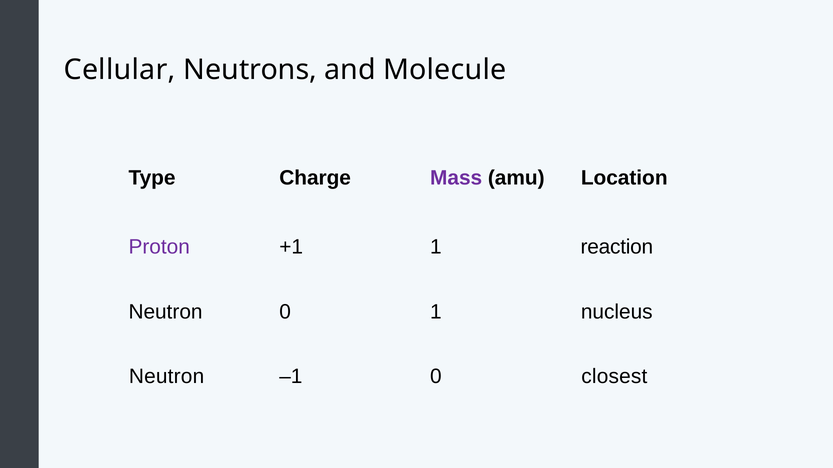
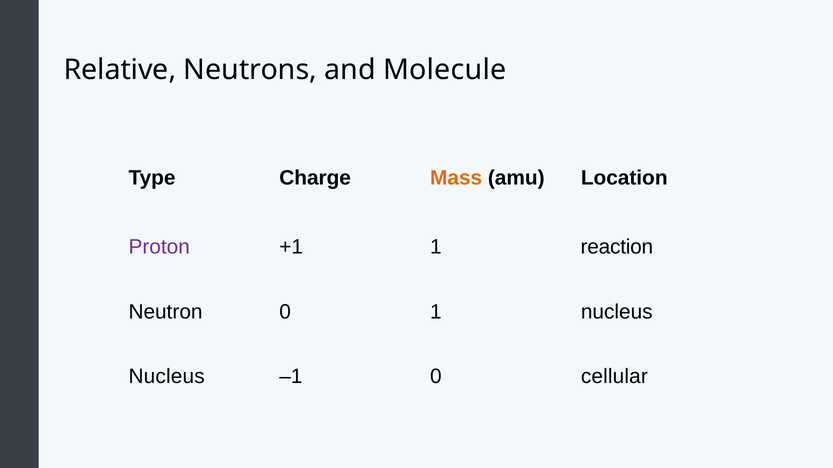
Cellular: Cellular -> Relative (120, 70)
Mass colour: purple -> orange (456, 178)
Neutron: Neutron -> Nucleus (167, 377)
closest: closest -> cellular (614, 377)
